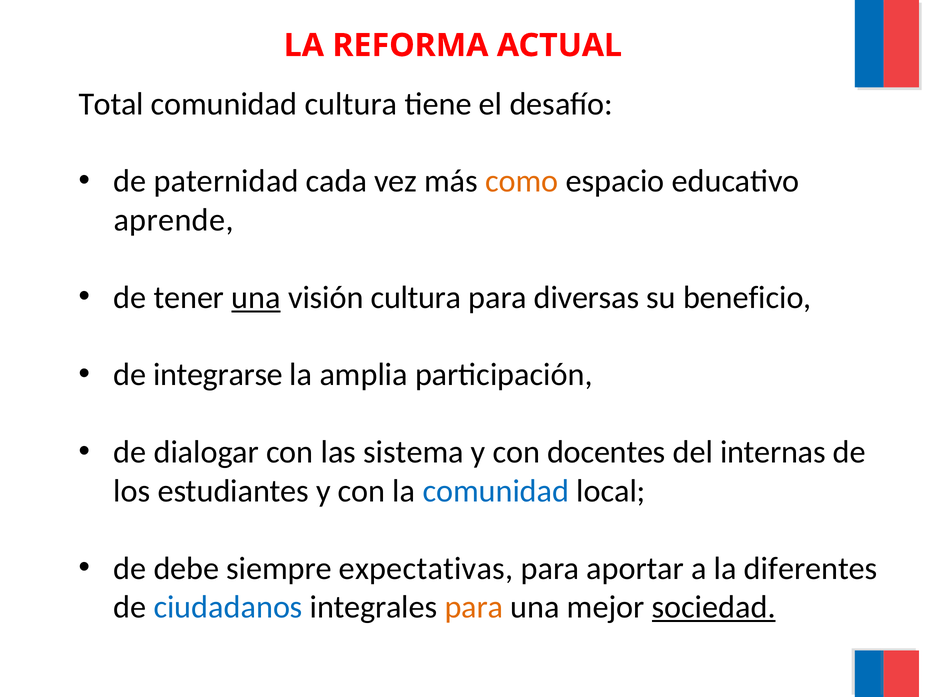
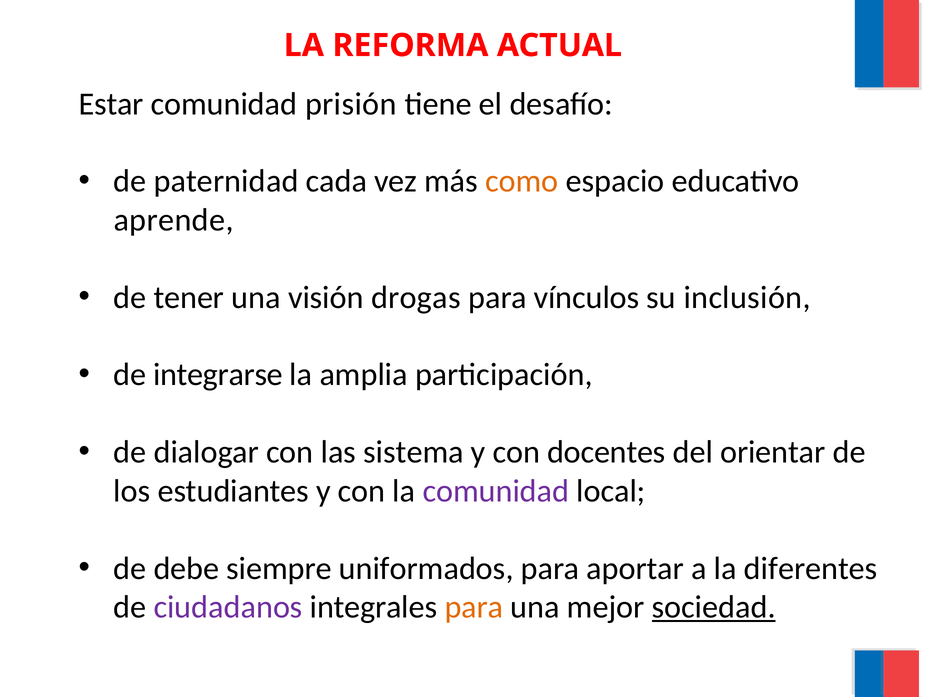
Total: Total -> Estar (111, 104)
comunidad cultura: cultura -> prisión (351, 104)
una underline: present -> none (256, 297)
visión cultura: cultura -> drogas (416, 297)
diversas: diversas -> vínculos (587, 297)
beneficio: beneficio -> inclusión (747, 297)
internas: internas -> orientar (773, 452)
comunidad colour: blue -> purple (496, 491)
expectativas: expectativas -> uniformados (426, 568)
ciudadanos colour: blue -> purple (228, 607)
